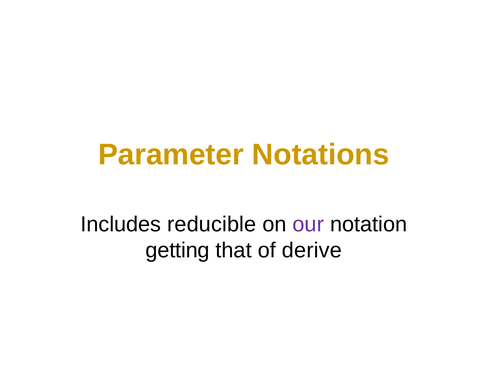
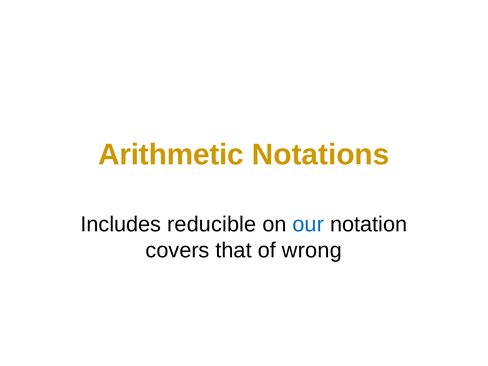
Parameter: Parameter -> Arithmetic (171, 155)
our colour: purple -> blue (308, 224)
getting: getting -> covers (178, 250)
derive: derive -> wrong (312, 250)
